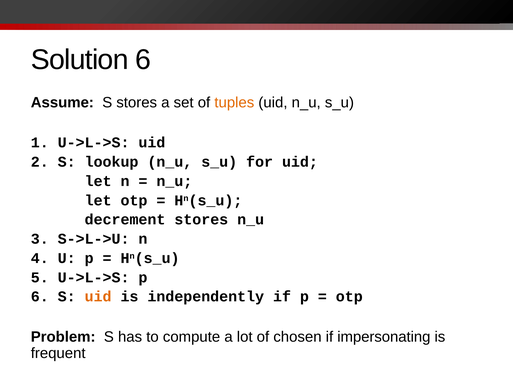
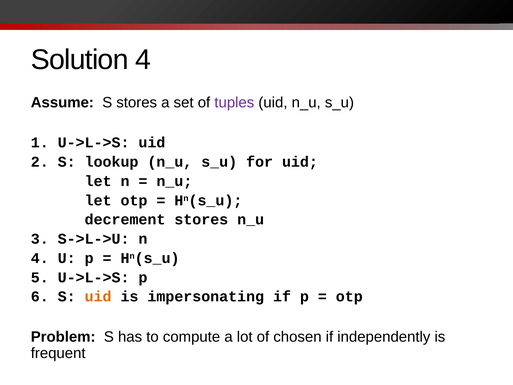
Solution 6: 6 -> 4 (143, 60)
tuples colour: orange -> purple (234, 102)
independently: independently -> impersonating (206, 296)
impersonating: impersonating -> independently (384, 337)
